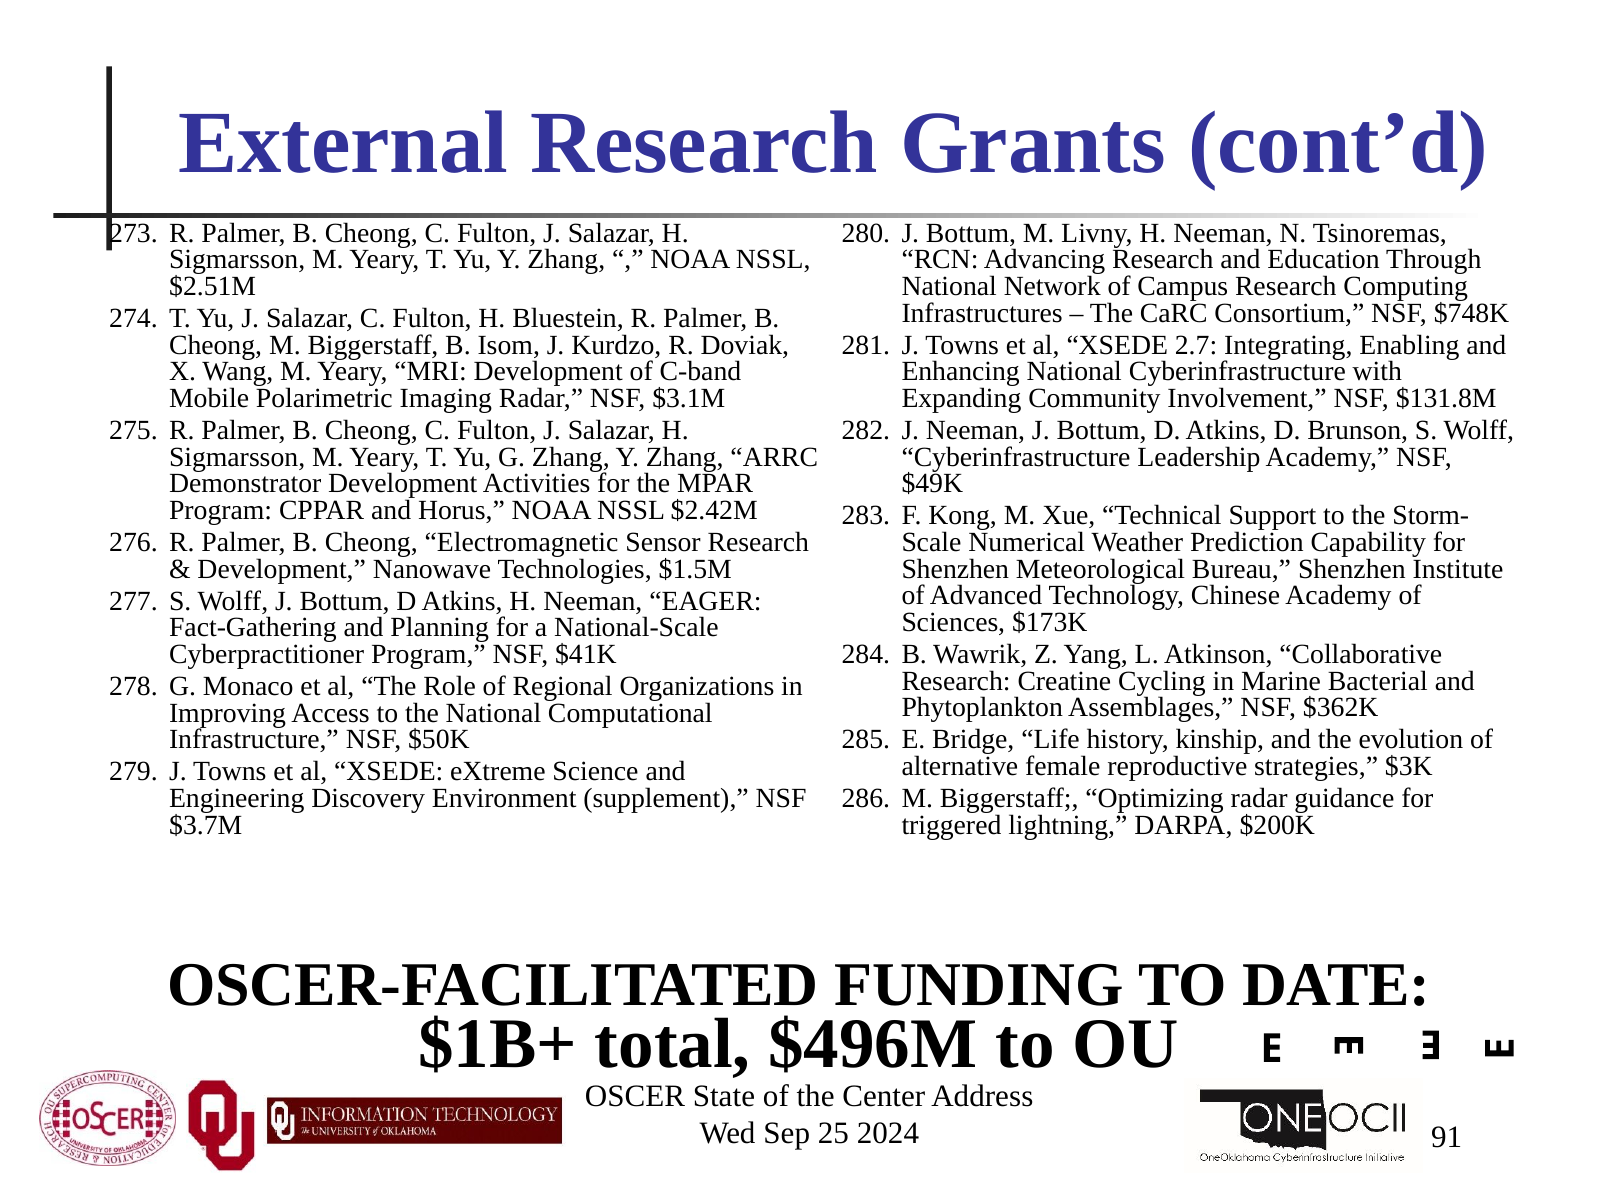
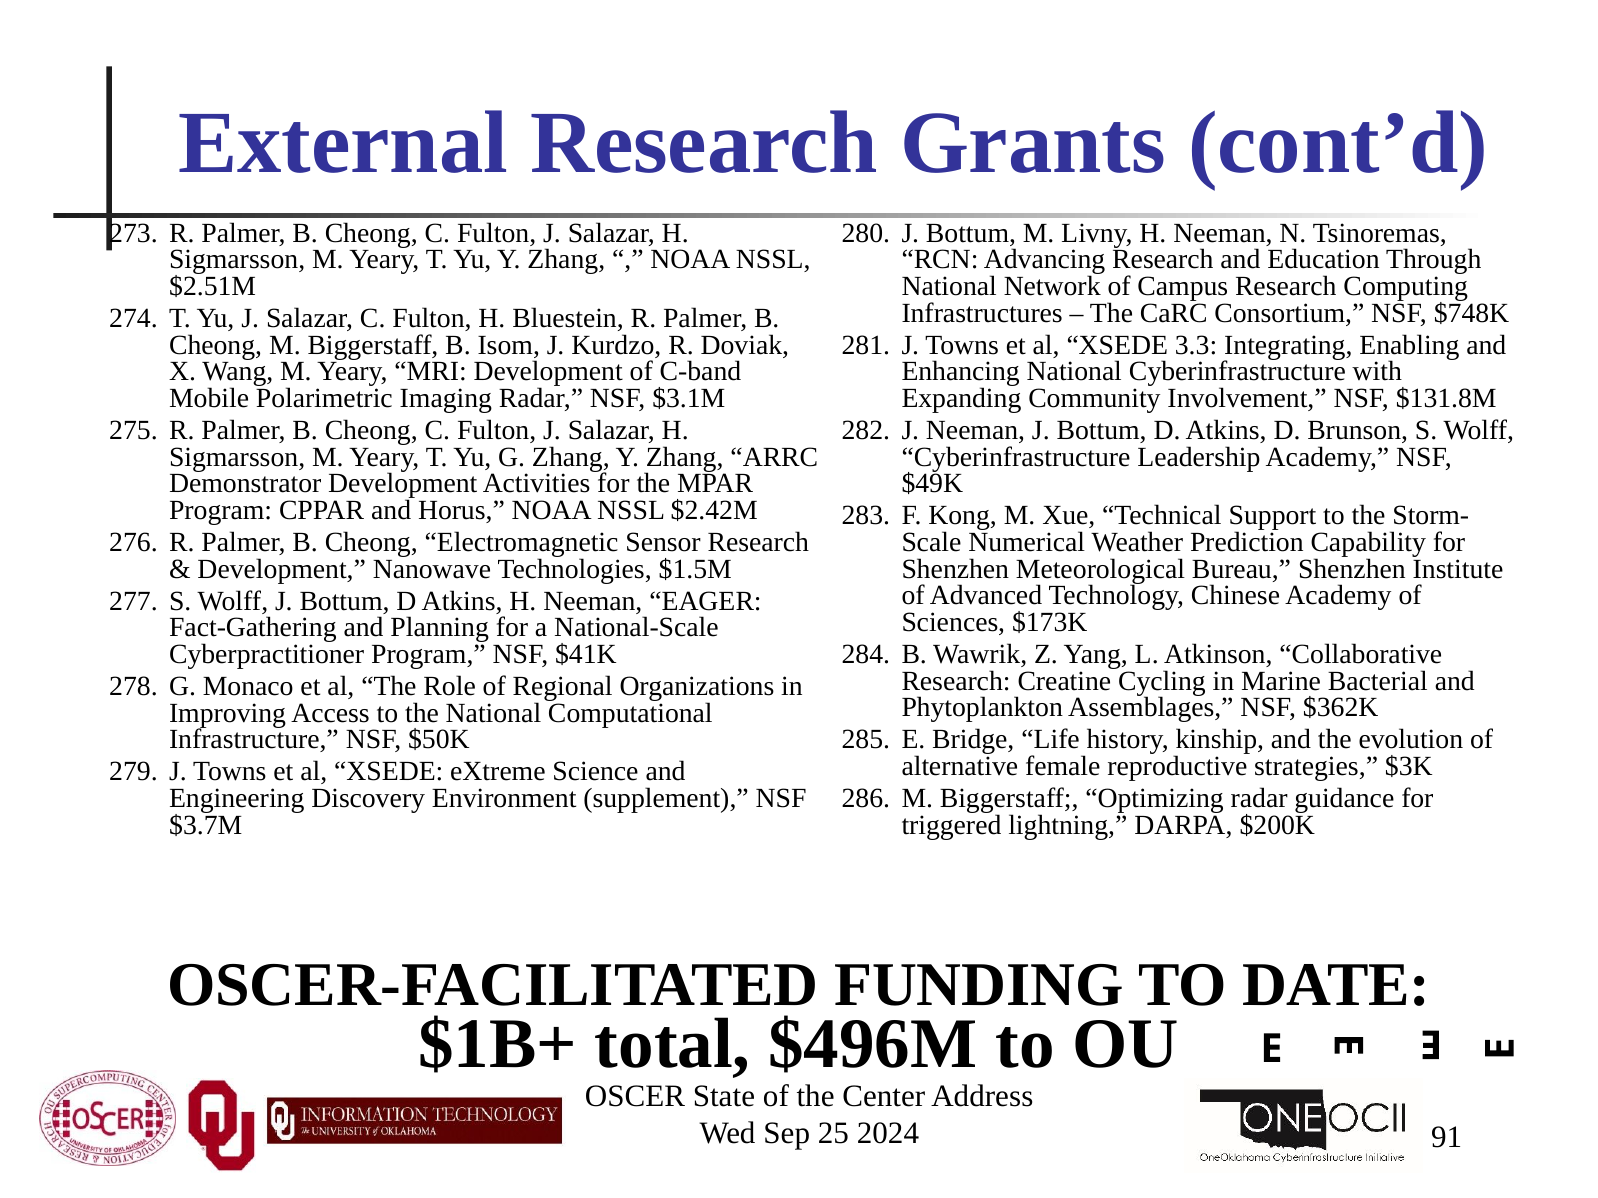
2.7: 2.7 -> 3.3 (1196, 345)
